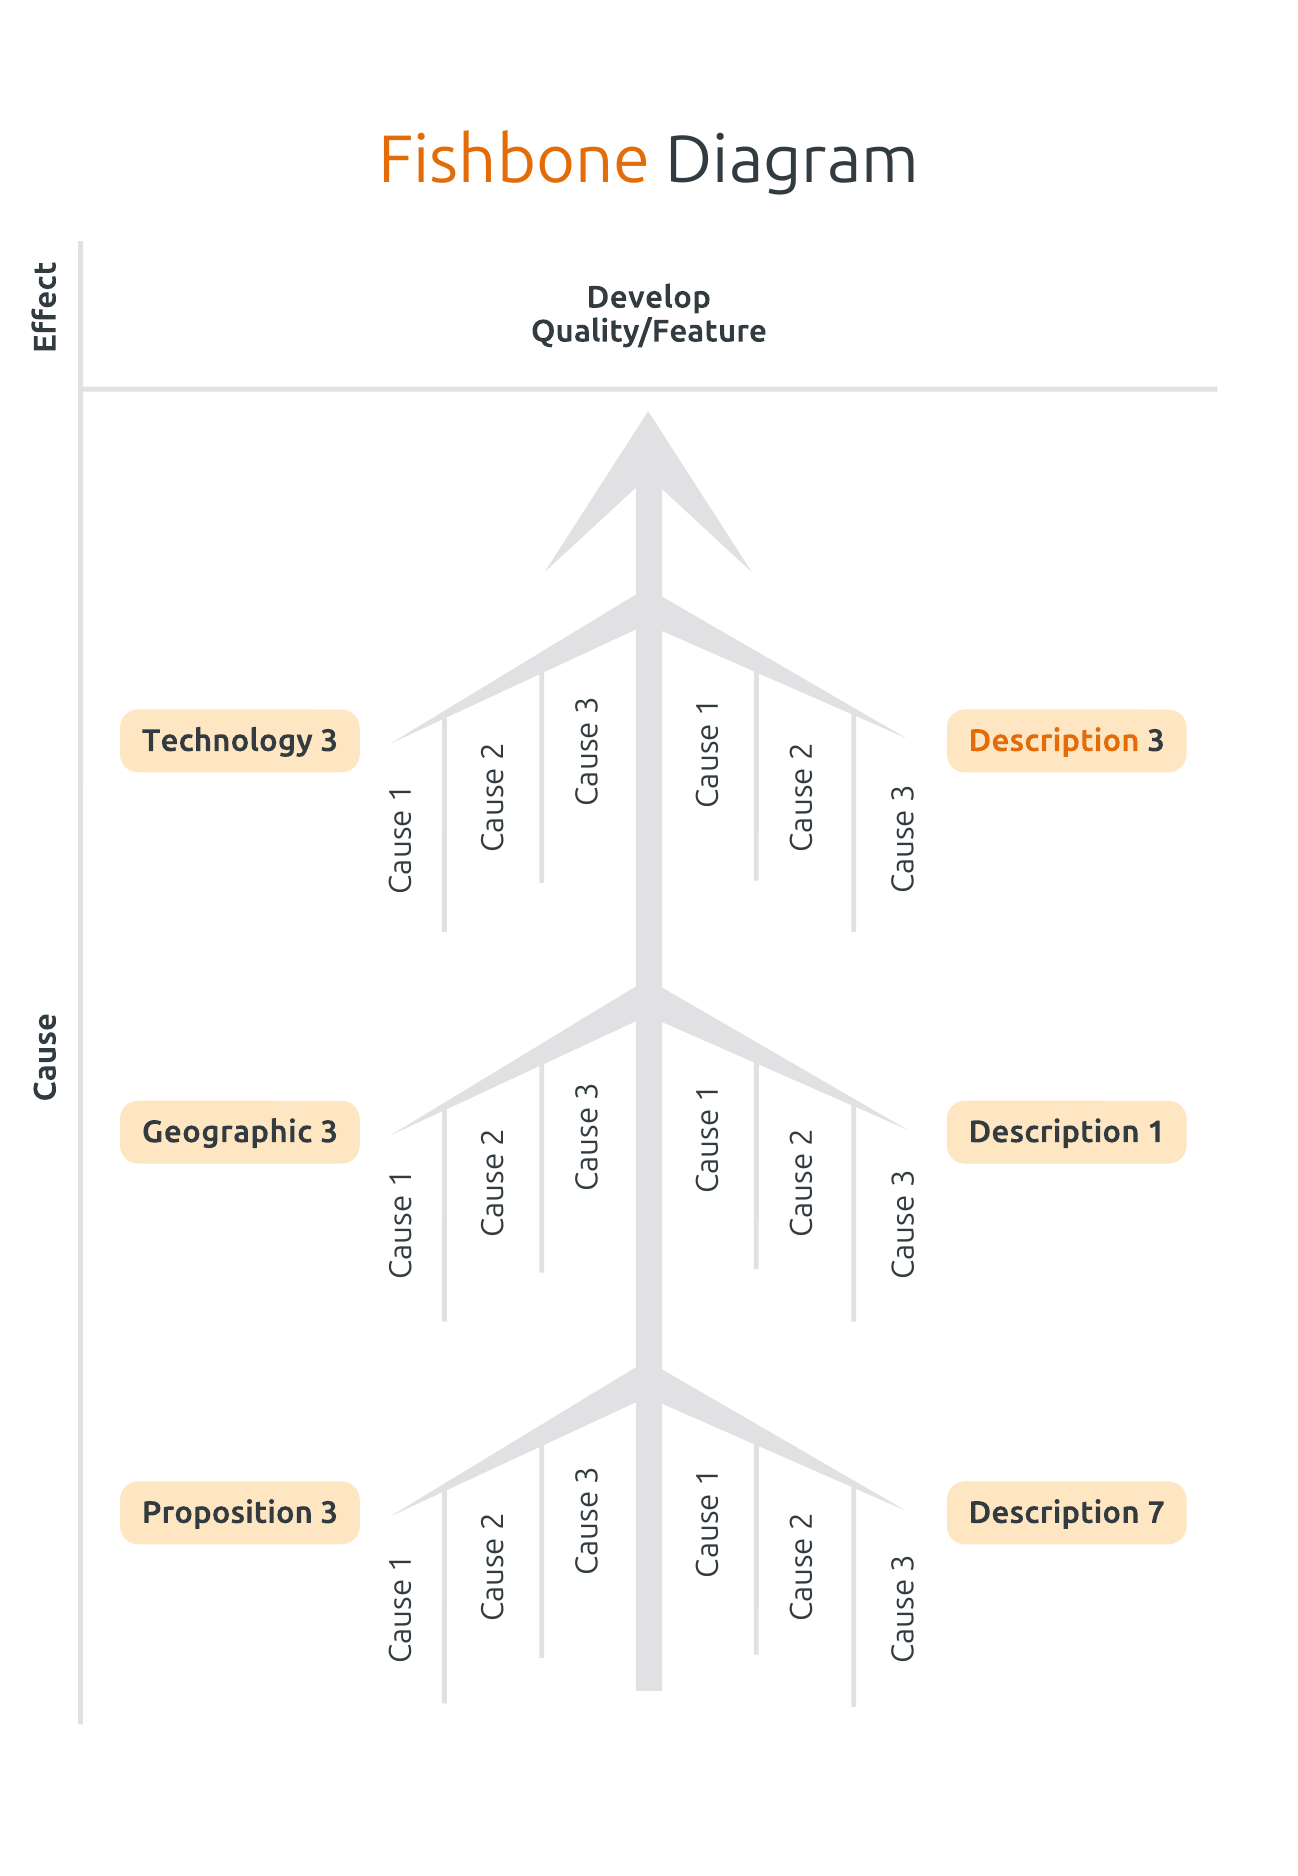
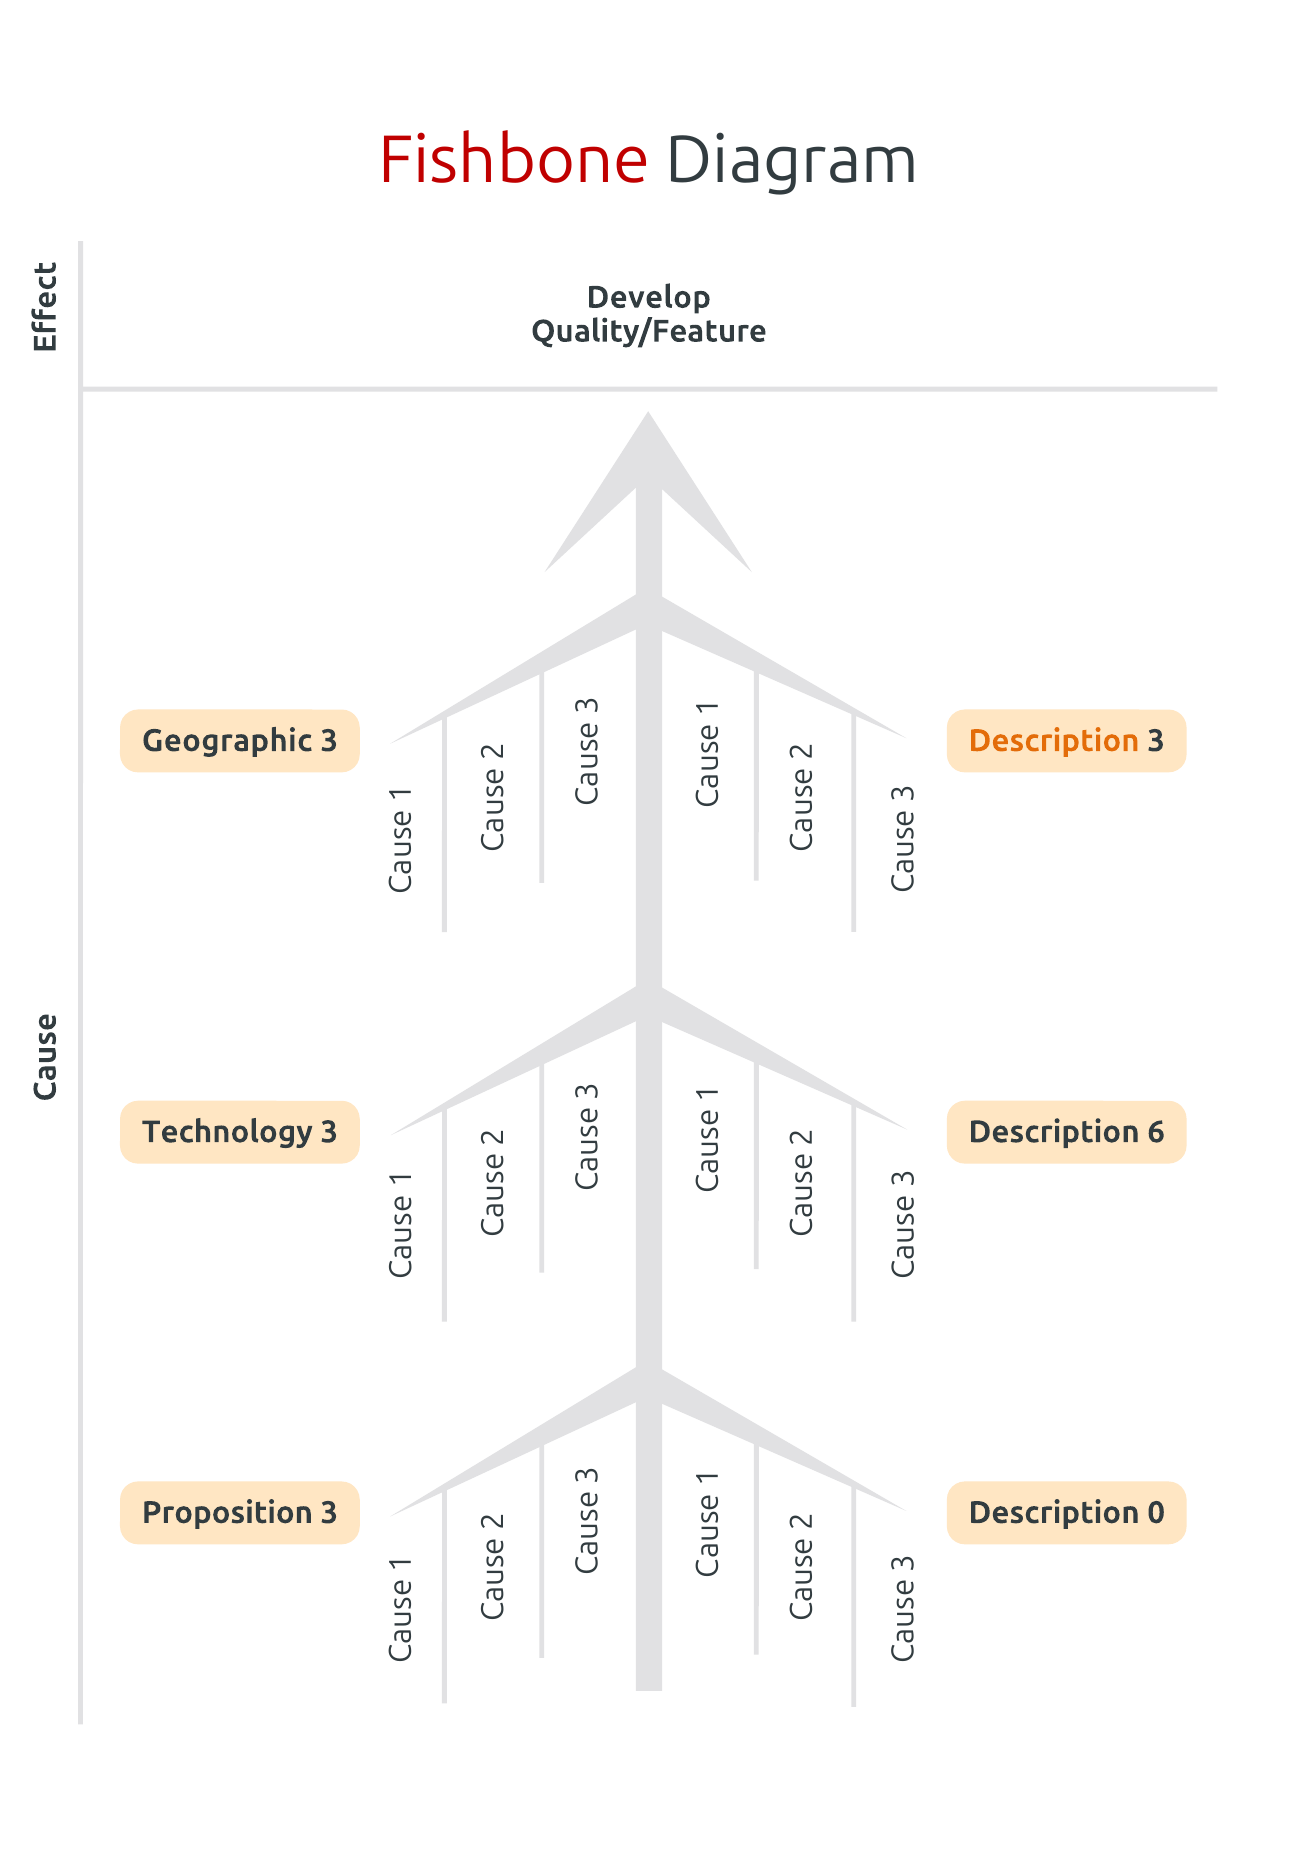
Fishbone colour: orange -> red (514, 161)
Technology: Technology -> Geographic (227, 740)
Geographic: Geographic -> Technology (227, 1131)
Description 1: 1 -> 6 (1156, 1131)
7: 7 -> 0 (1156, 1512)
